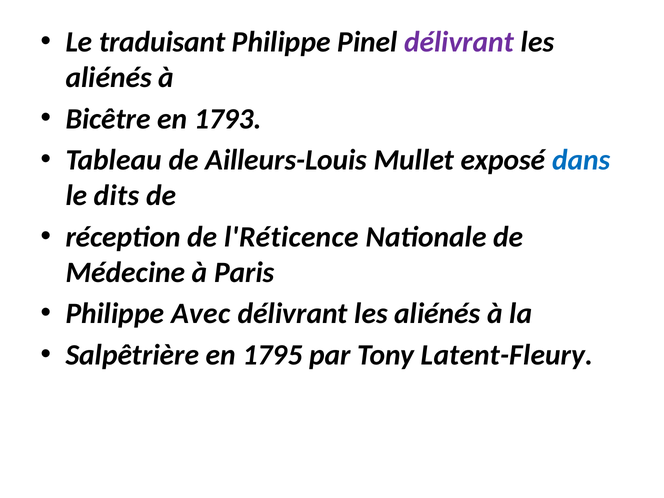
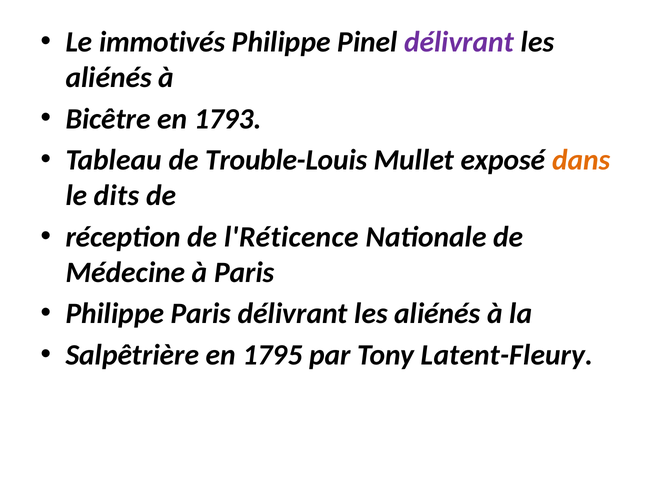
traduisant: traduisant -> immotivés (162, 42)
Ailleurs-Louis: Ailleurs-Louis -> Trouble-Louis (286, 160)
dans colour: blue -> orange (581, 160)
Philippe Avec: Avec -> Paris (201, 314)
